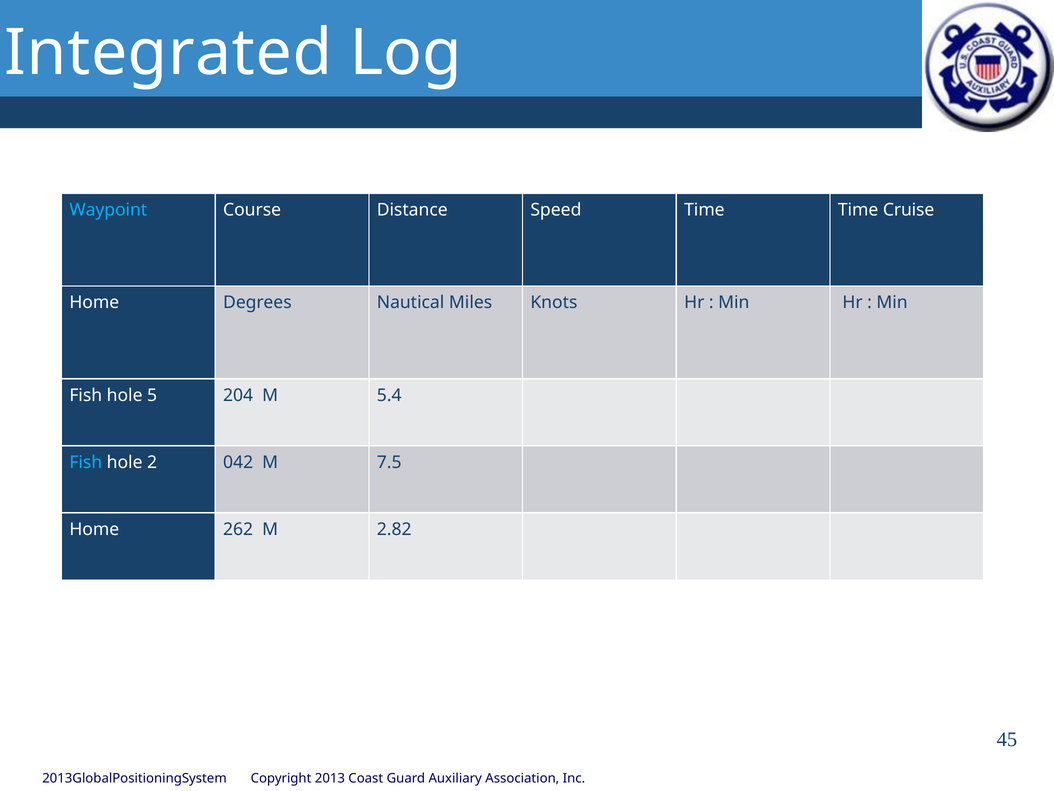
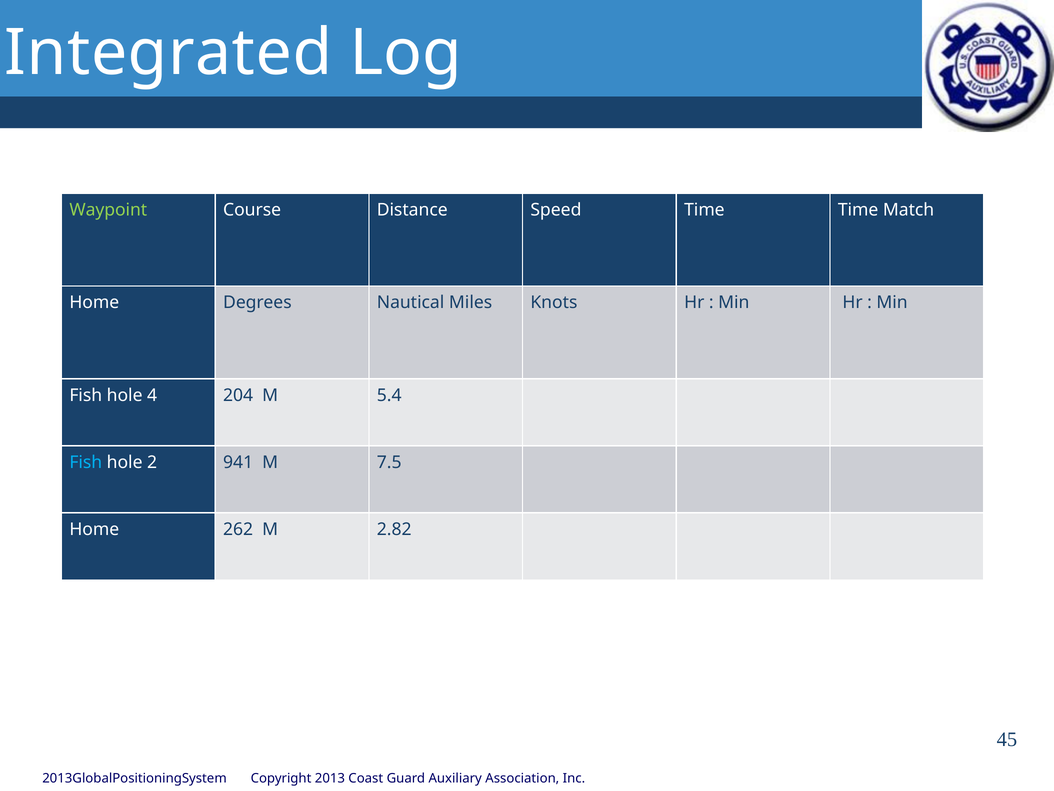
Waypoint colour: light blue -> light green (108, 210)
Cruise: Cruise -> Match (909, 210)
5: 5 -> 4 (152, 395)
042: 042 -> 941 (238, 462)
